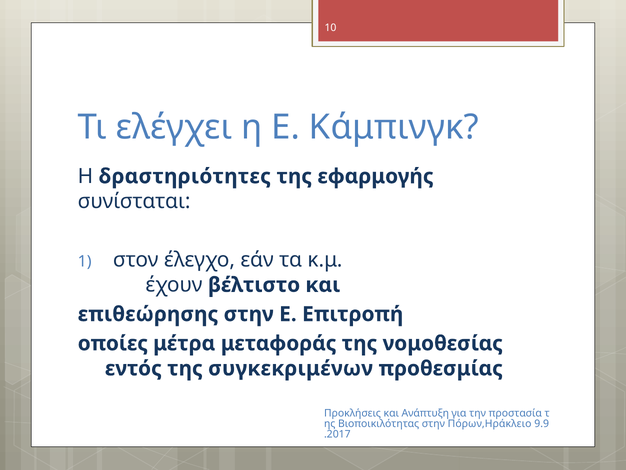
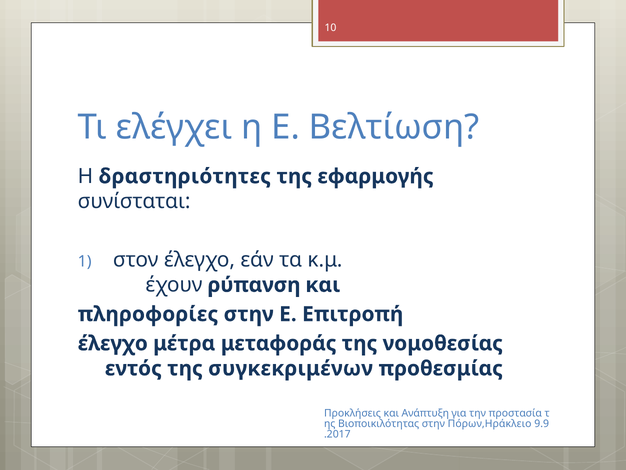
Κάμπινγκ: Κάμπινγκ -> Βελτίωση (394, 127)
βέλτιστο: βέλτιστο -> ρύπανση (254, 285)
επιθεώρησης: επιθεώρησης -> πληροφορίες (148, 314)
οποίες: οποίες -> έλεγχο (113, 343)
